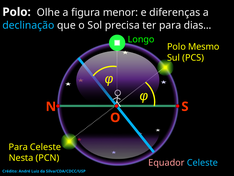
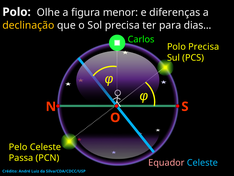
declinação colour: light blue -> yellow (28, 25)
Longo: Longo -> Carlos (141, 39)
Mesmo: Mesmo -> Precisa (204, 47)
Para: Para -> Pelo (18, 147)
Nesta: Nesta -> Passa (21, 158)
